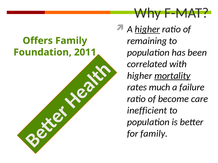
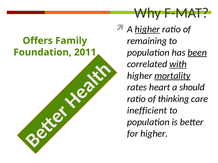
been underline: none -> present (197, 53)
with underline: none -> present (178, 64)
much: much -> heart (160, 88)
failure: failure -> should (192, 88)
become: become -> thinking (174, 99)
for family: family -> higher (154, 134)
